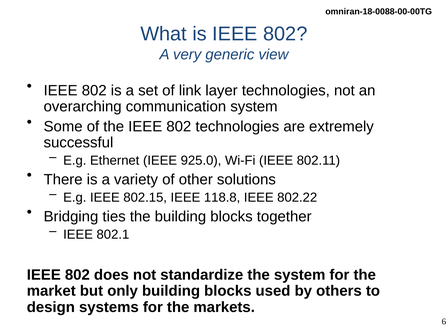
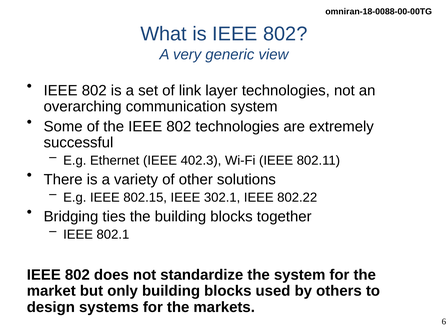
925.0: 925.0 -> 402.3 (201, 161)
118.8: 118.8 -> 302.1 (222, 198)
